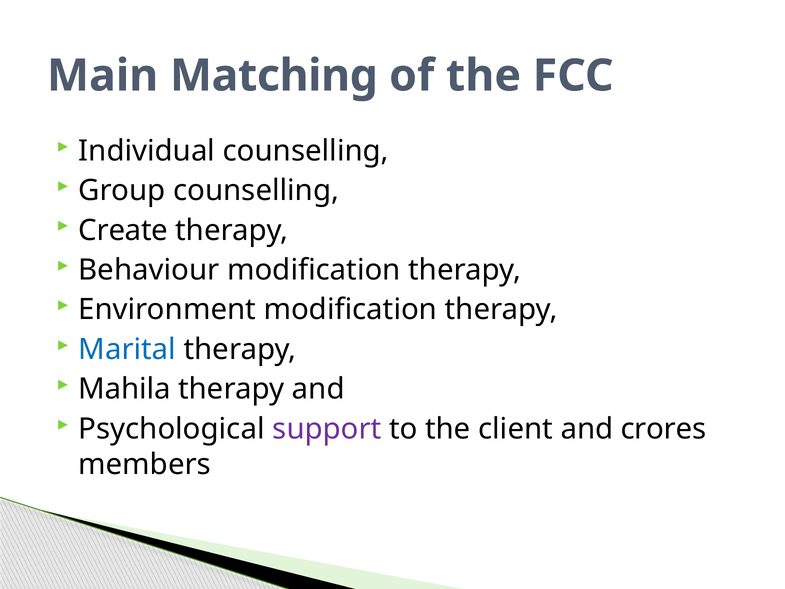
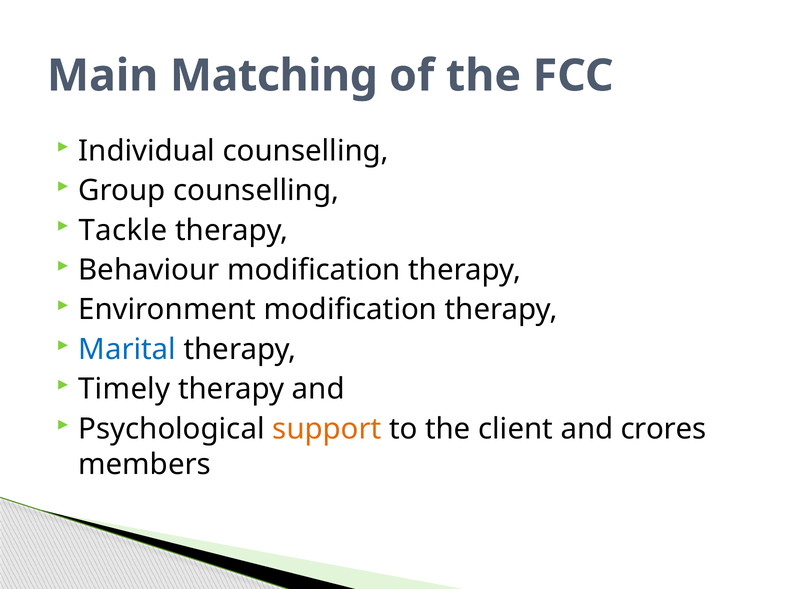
Create: Create -> Tackle (123, 230)
Mahila: Mahila -> Timely (124, 389)
support colour: purple -> orange (327, 429)
